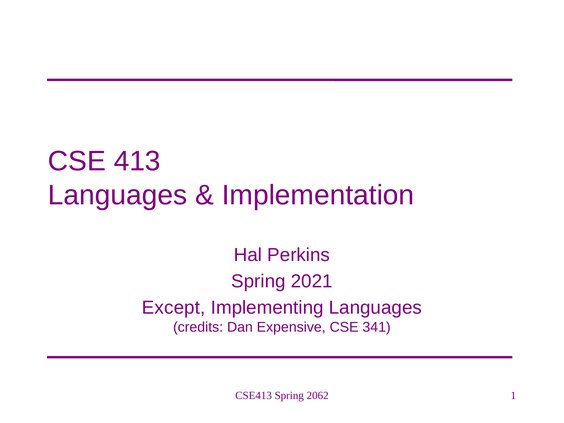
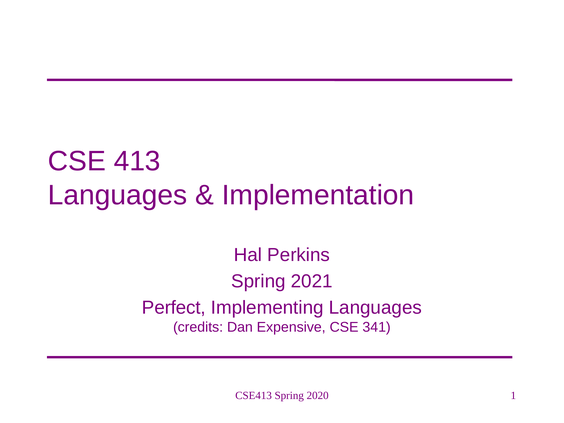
Except: Except -> Perfect (174, 308)
2062: 2062 -> 2020 (318, 396)
